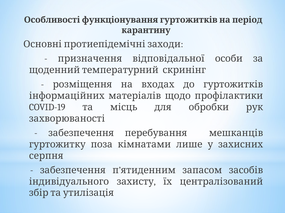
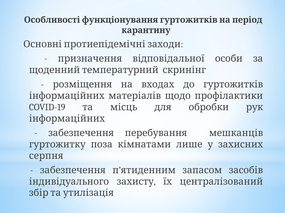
захворюваності: захворюваності -> інформаційних (67, 119)
